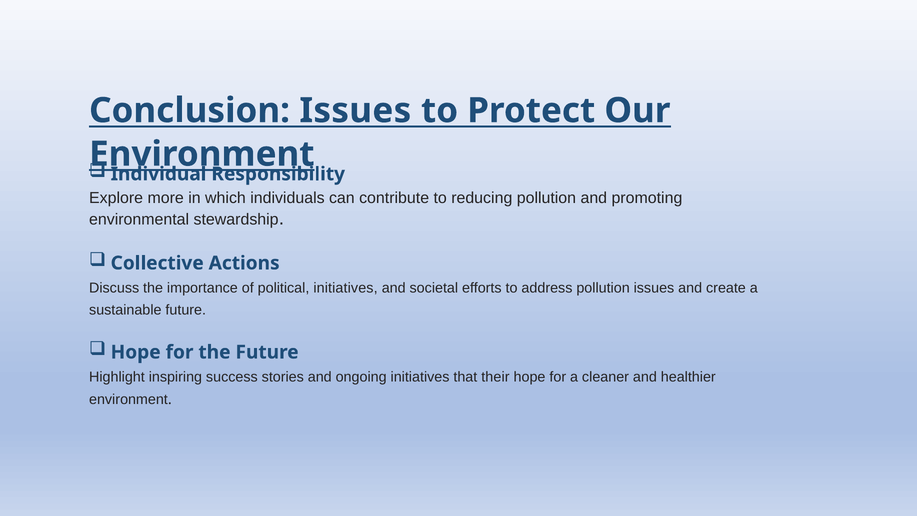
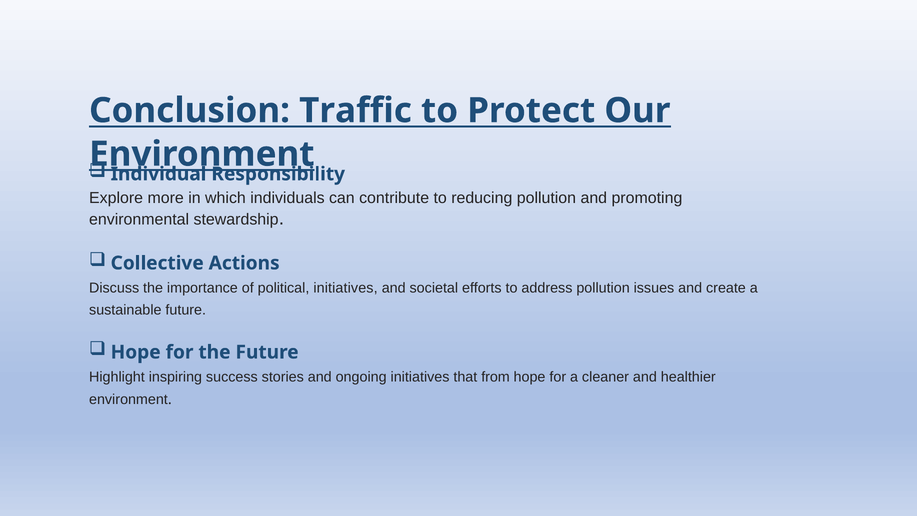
Conclusion Issues: Issues -> Traffic (355, 111)
their: their -> from (495, 377)
